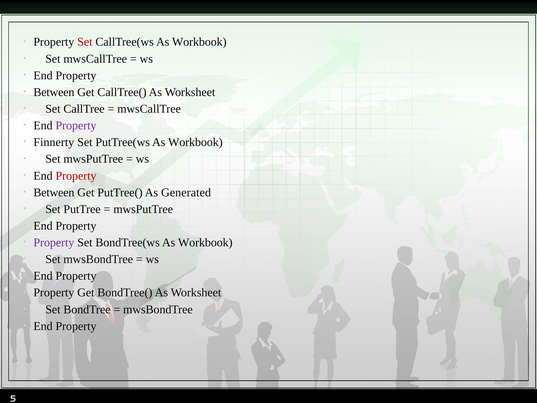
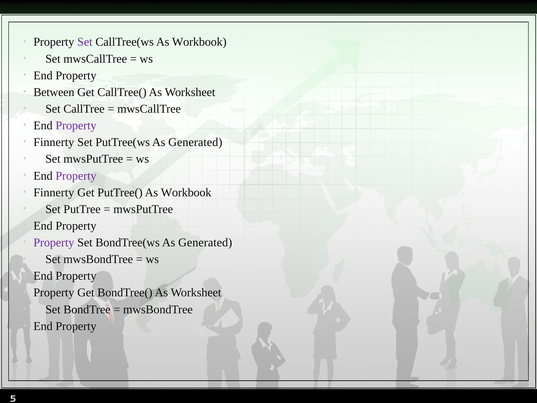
Set colour: red -> purple (85, 42)
PutTree(ws As Workbook: Workbook -> Generated (195, 142)
Property colour: red -> purple (76, 176)
Between: Between -> Finnerty (54, 192)
PutTree( As Generated: Generated -> Workbook (186, 192)
BondTree(ws As Workbook: Workbook -> Generated (205, 242)
